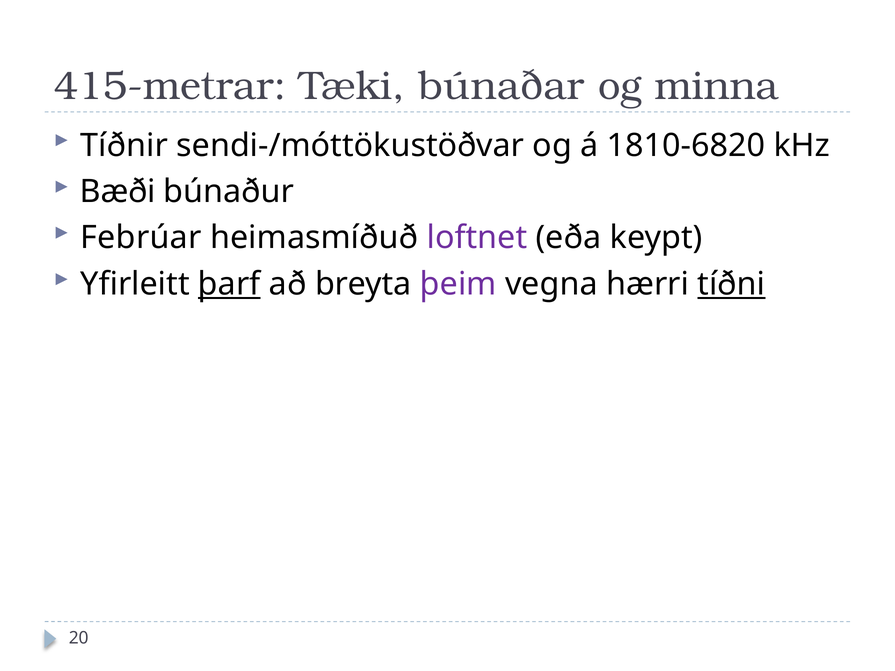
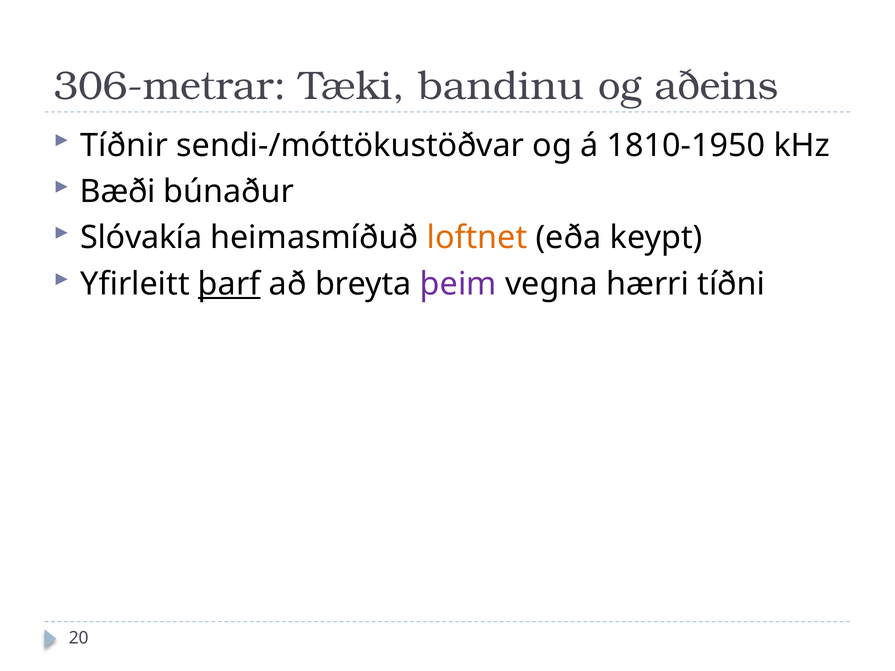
415-metrar: 415-metrar -> 306-metrar (170, 86)
búnaðar: búnaðar -> bandinu (501, 86)
minna: minna -> aðeins (717, 86)
1810-6820: 1810-6820 -> 1810-1950 (686, 145)
Febrúar: Febrúar -> Slóvakía (141, 238)
loftnet colour: purple -> orange (477, 238)
tíðni underline: present -> none (731, 284)
